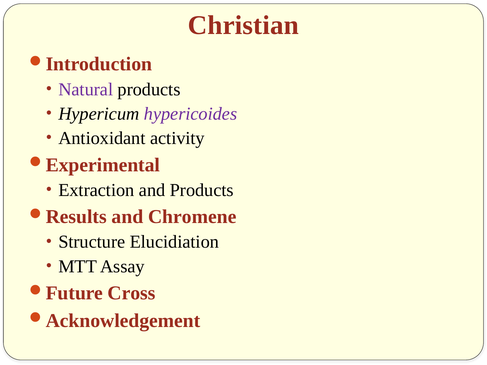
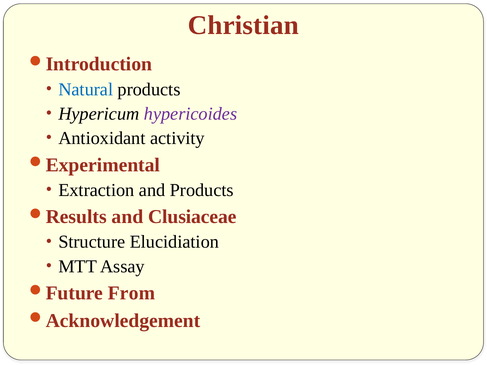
Natural colour: purple -> blue (86, 89)
Chromene: Chromene -> Clusiaceae (192, 217)
Cross: Cross -> From (132, 293)
